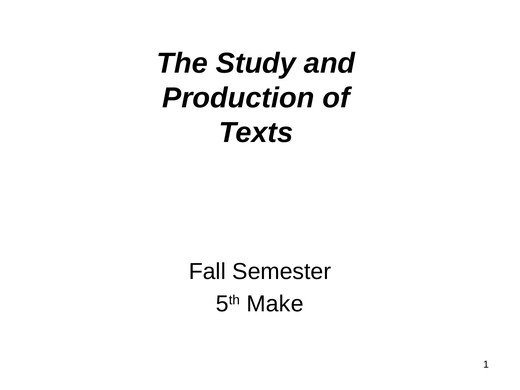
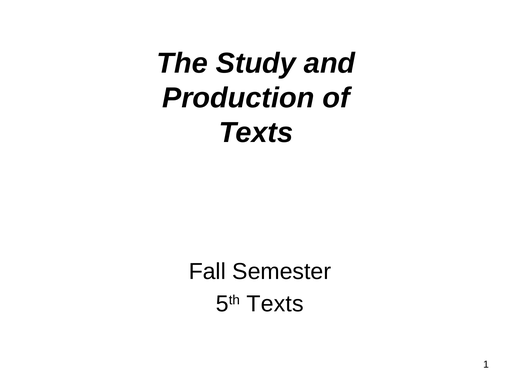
5th Make: Make -> Texts (275, 304)
